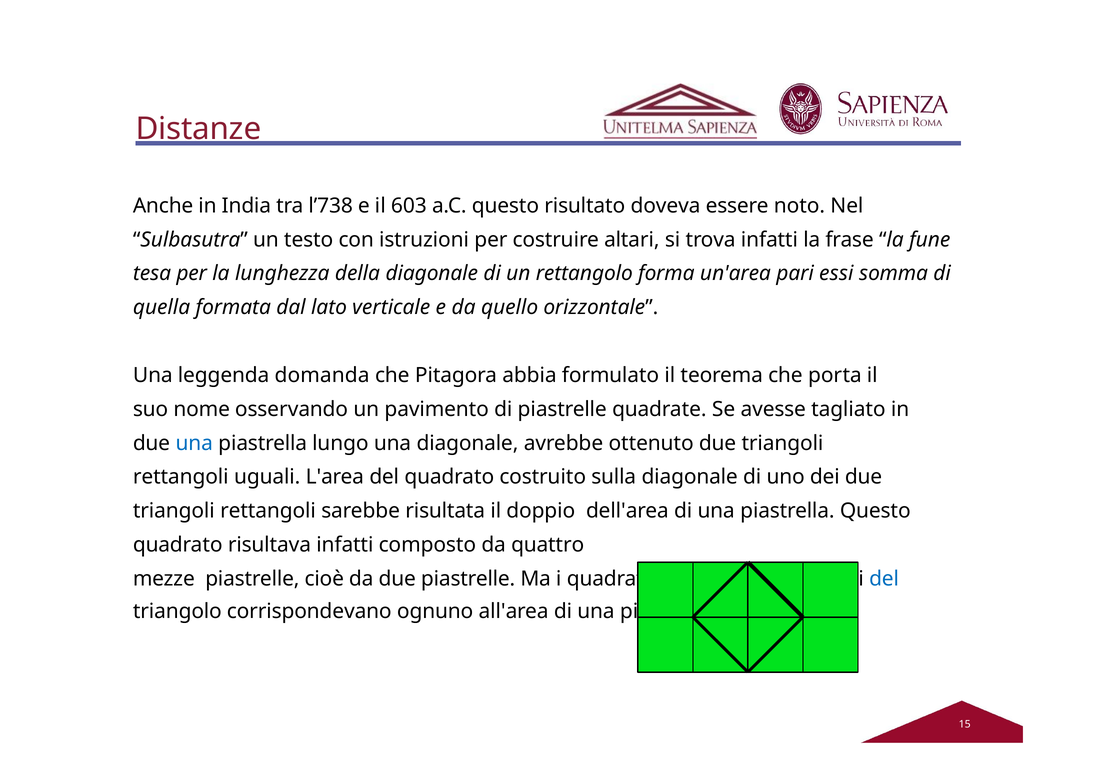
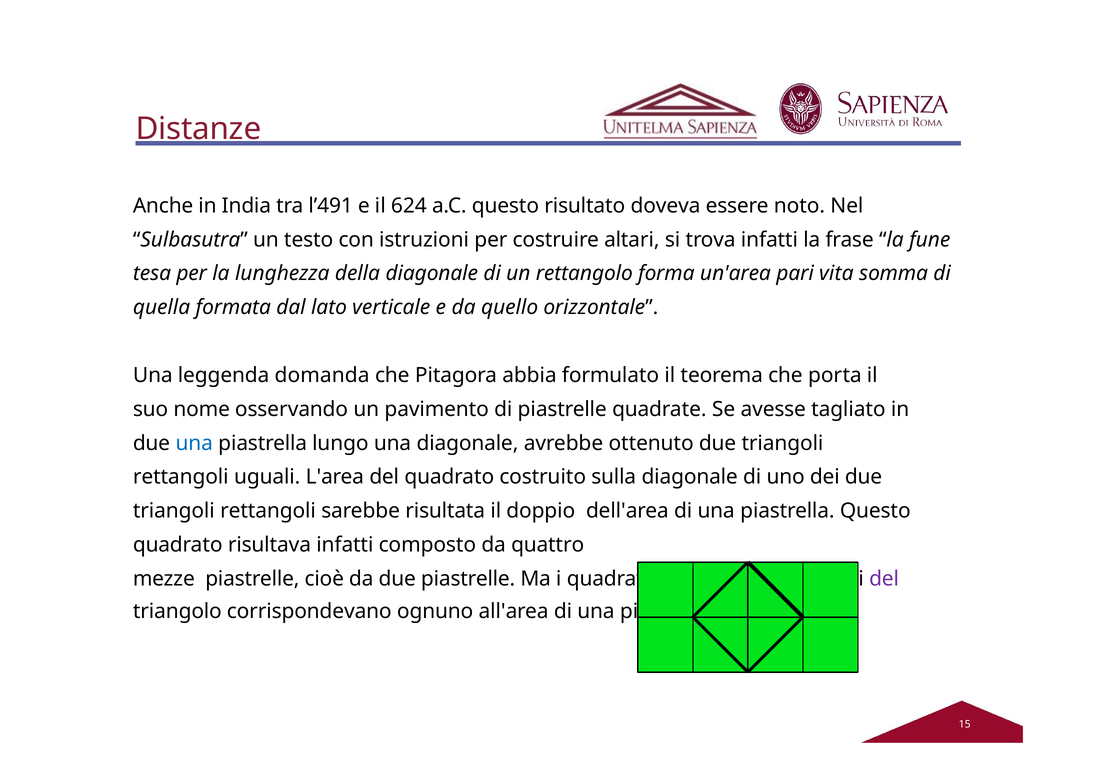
l’738: l’738 -> l’491 (331, 206)
603: 603 -> 624 (409, 206)
essi: essi -> vita (836, 274)
del colour: blue -> purple (884, 579)
